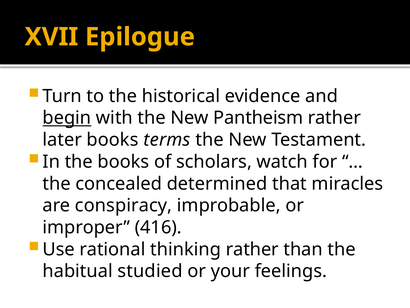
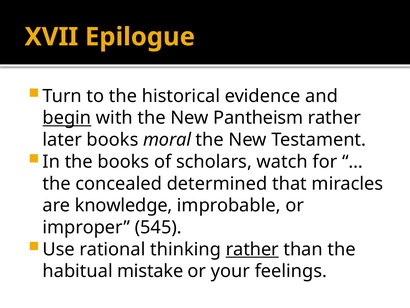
terms: terms -> moral (167, 140)
conspiracy: conspiracy -> knowledge (124, 205)
416: 416 -> 545 (158, 227)
rather underline: none -> present (252, 249)
studied: studied -> mistake (150, 271)
